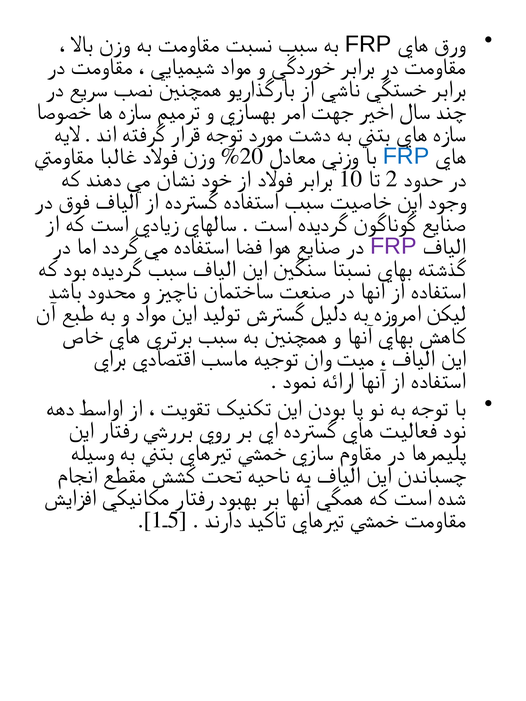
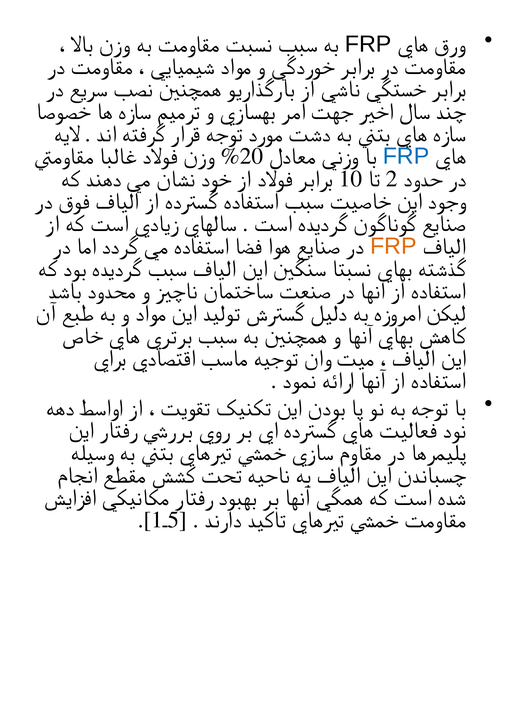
FRP colour: purple -> orange (393, 246)
